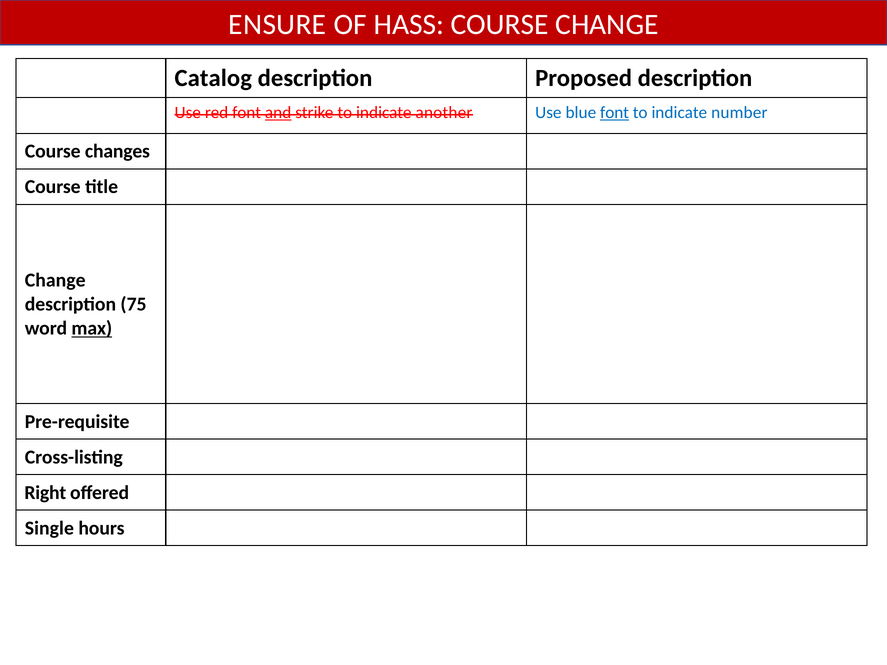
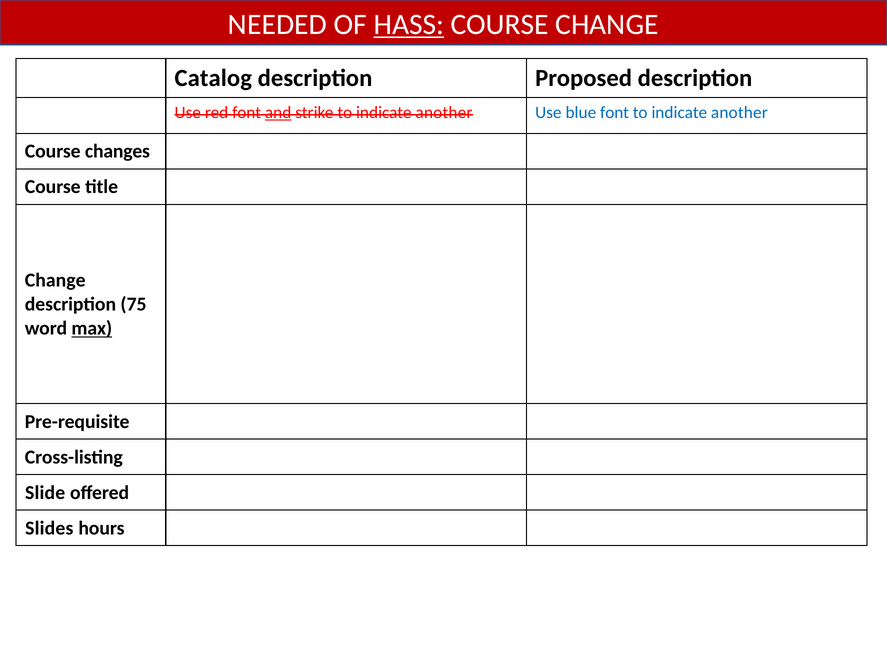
ENSURE: ENSURE -> NEEDED (278, 24)
HASS underline: none -> present (409, 24)
font underline: present -> none (615, 113)
number: number -> another (739, 113)
Right: Right -> Slide (45, 493)
Single: Single -> Slides (49, 528)
